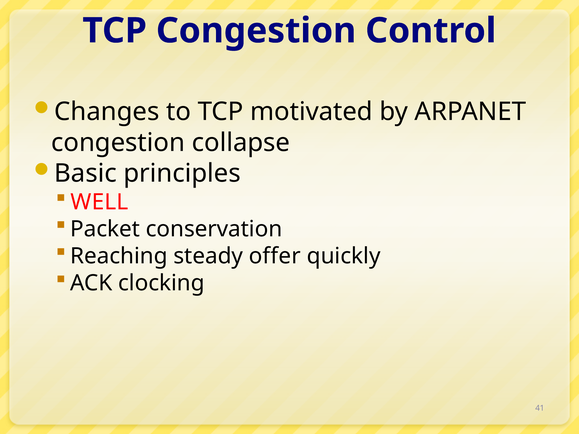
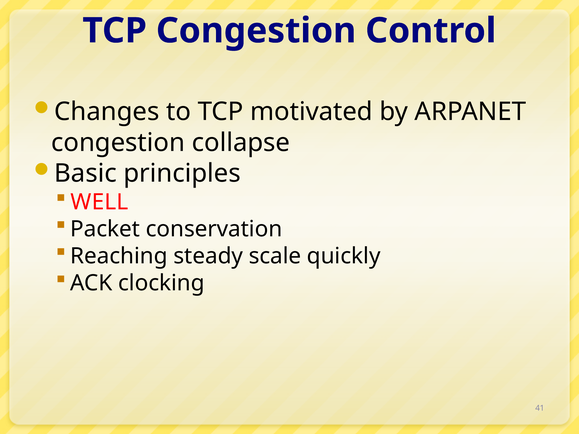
offer: offer -> scale (275, 256)
